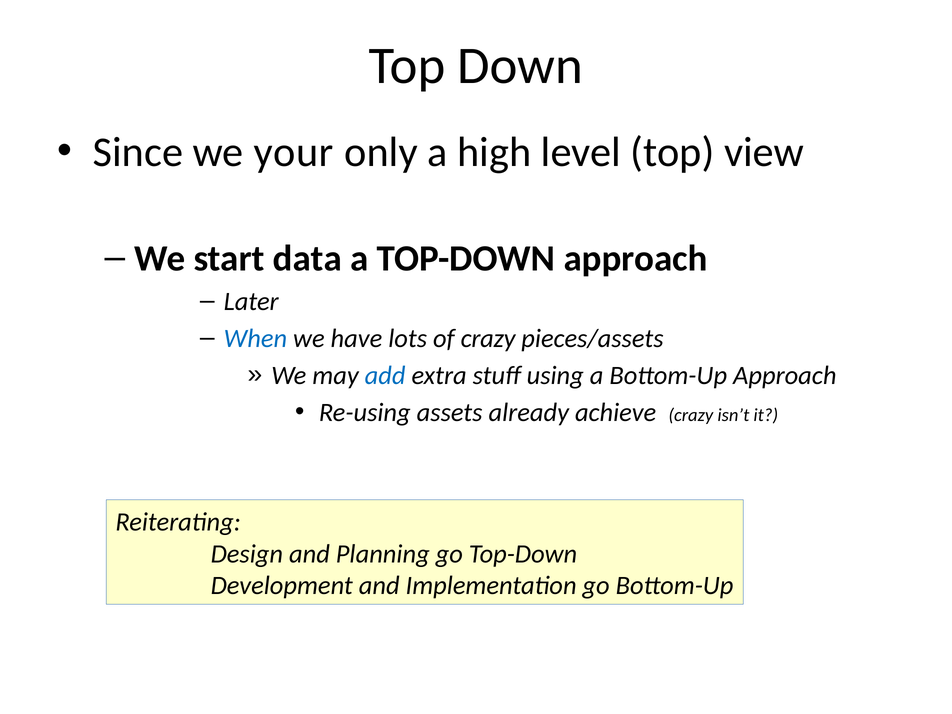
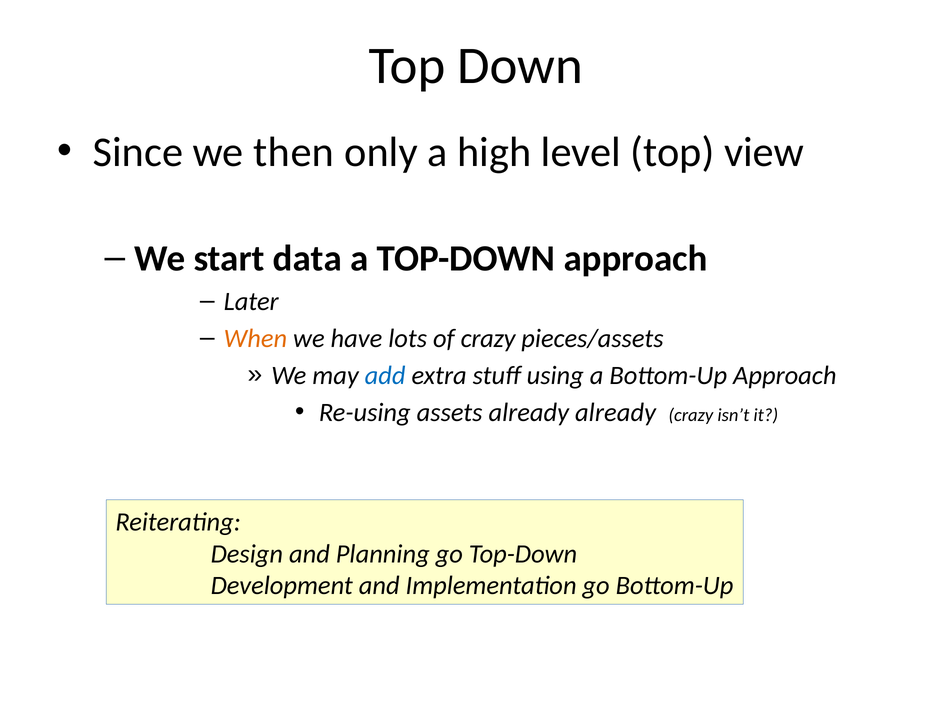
your: your -> then (294, 152)
When colour: blue -> orange (255, 338)
already achieve: achieve -> already (616, 412)
